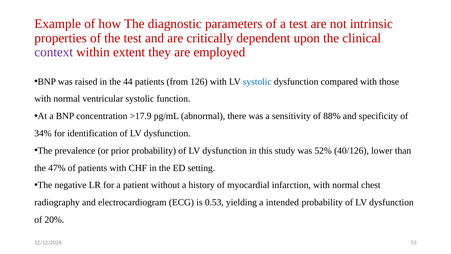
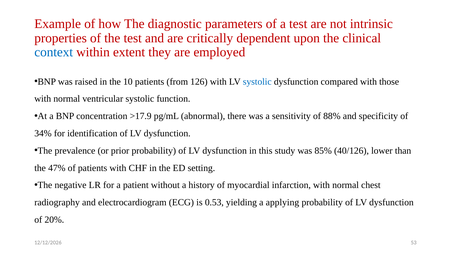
context colour: purple -> blue (54, 52)
44: 44 -> 10 (128, 81)
52%: 52% -> 85% (323, 150)
intended: intended -> applying (282, 202)
